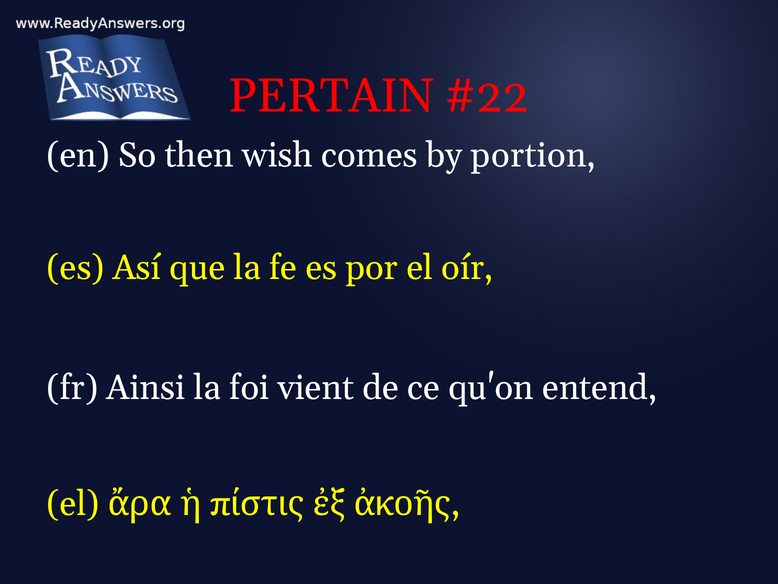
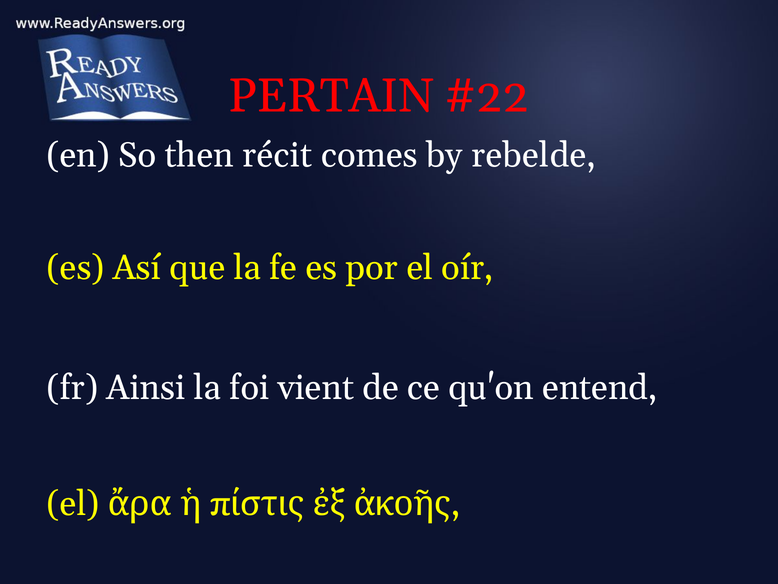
wish: wish -> récit (277, 155)
portion: portion -> rebelde (534, 155)
